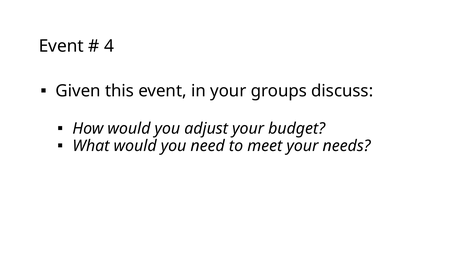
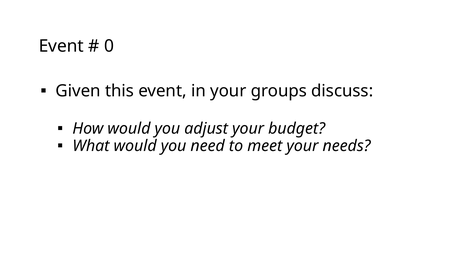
4: 4 -> 0 (109, 46)
